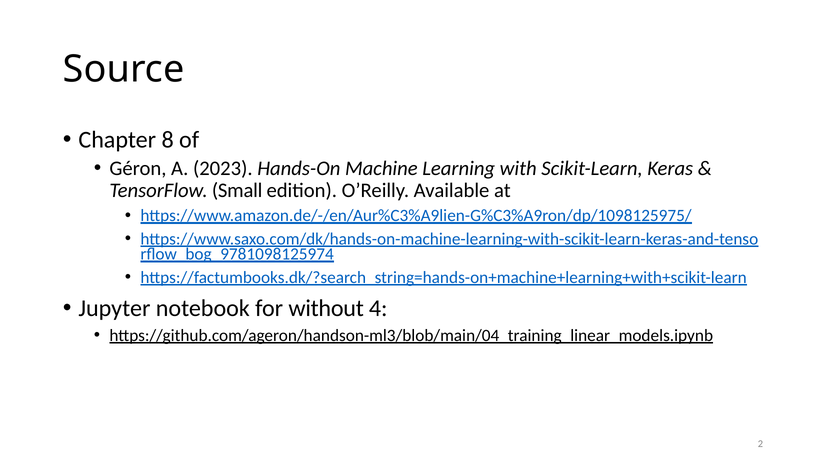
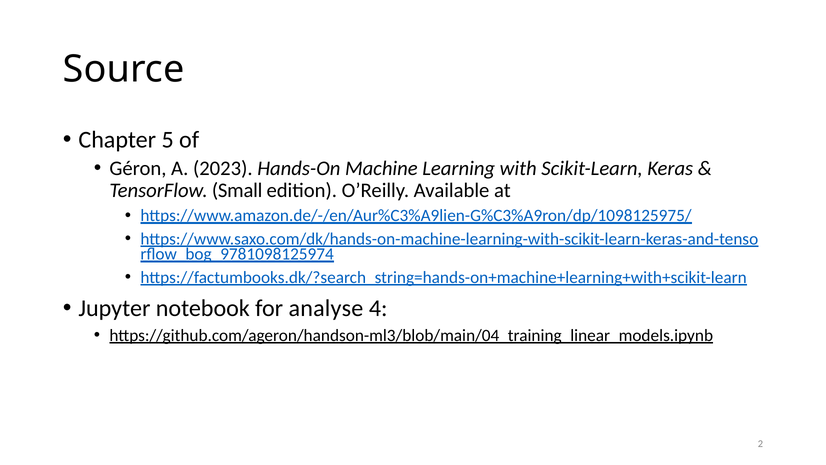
8: 8 -> 5 (168, 140)
without: without -> analyse (326, 308)
